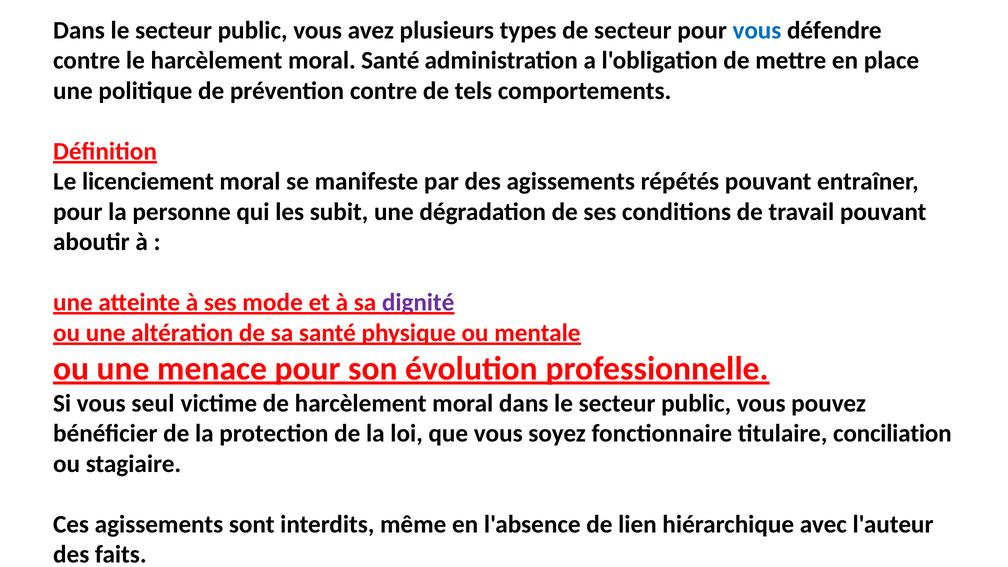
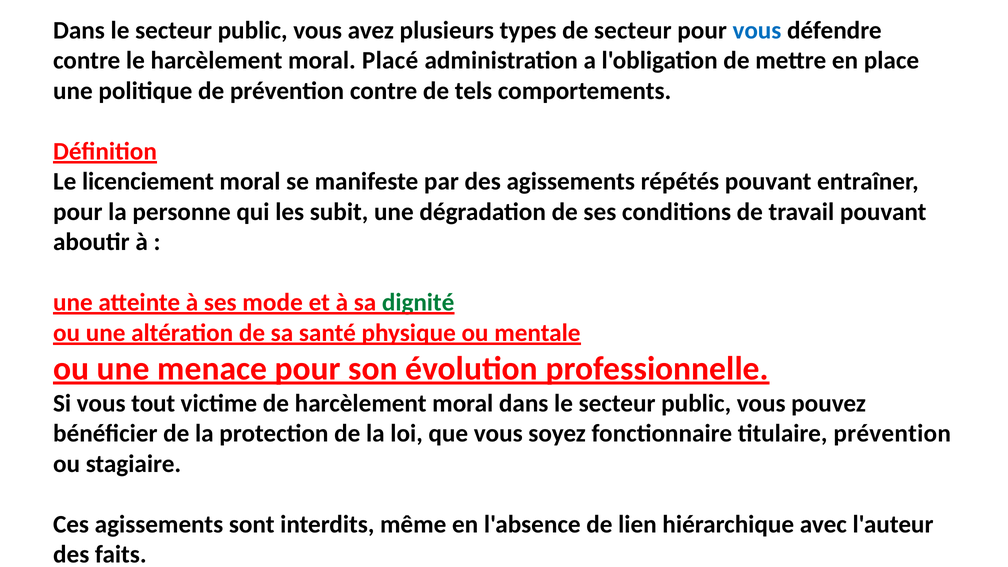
moral Santé: Santé -> Placé (390, 61)
dignité colour: purple -> green (418, 303)
seul: seul -> tout (153, 403)
titulaire conciliation: conciliation -> prévention (892, 434)
